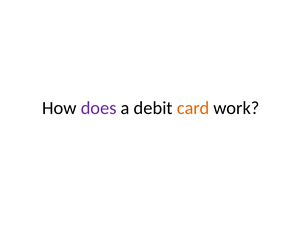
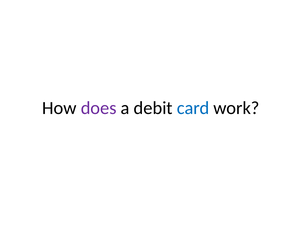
card colour: orange -> blue (193, 108)
